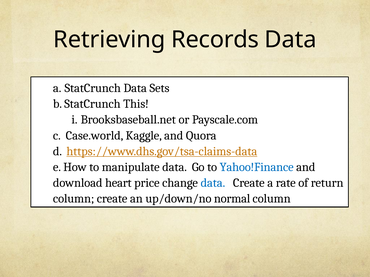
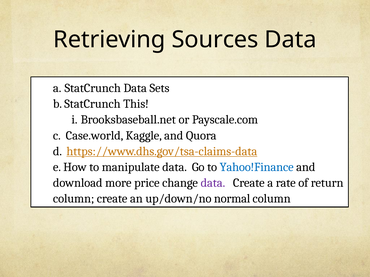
Records: Records -> Sources (215, 40)
heart: heart -> more (118, 183)
data colour: blue -> purple (213, 183)
